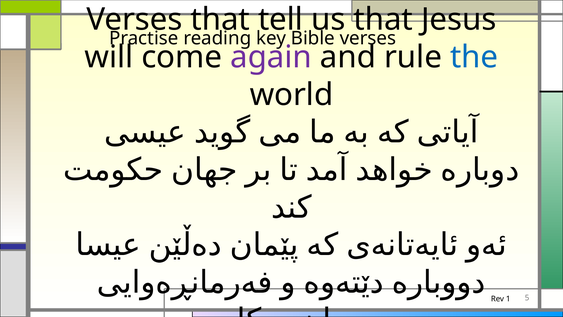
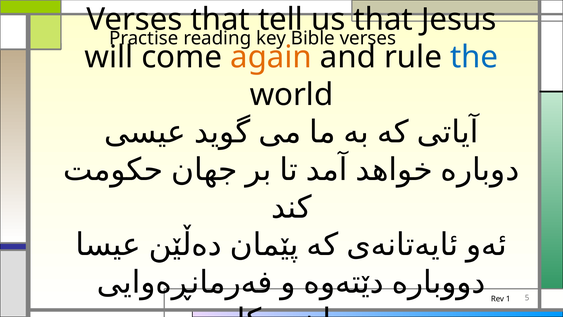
again colour: purple -> orange (271, 57)
